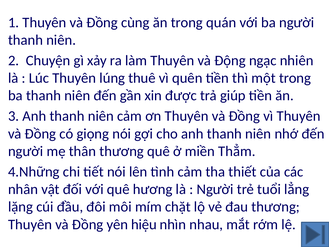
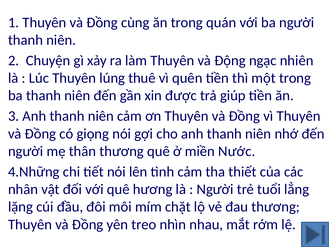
Thẳm: Thẳm -> Nước (237, 151)
hiệu: hiệu -> treo (144, 224)
